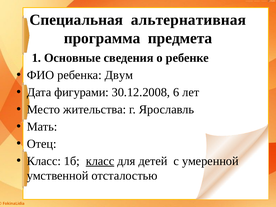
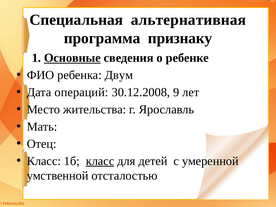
предмета: предмета -> признаку (180, 38)
Основные underline: none -> present (72, 58)
фигурами: фигурами -> операций (81, 92)
6: 6 -> 9 (176, 92)
